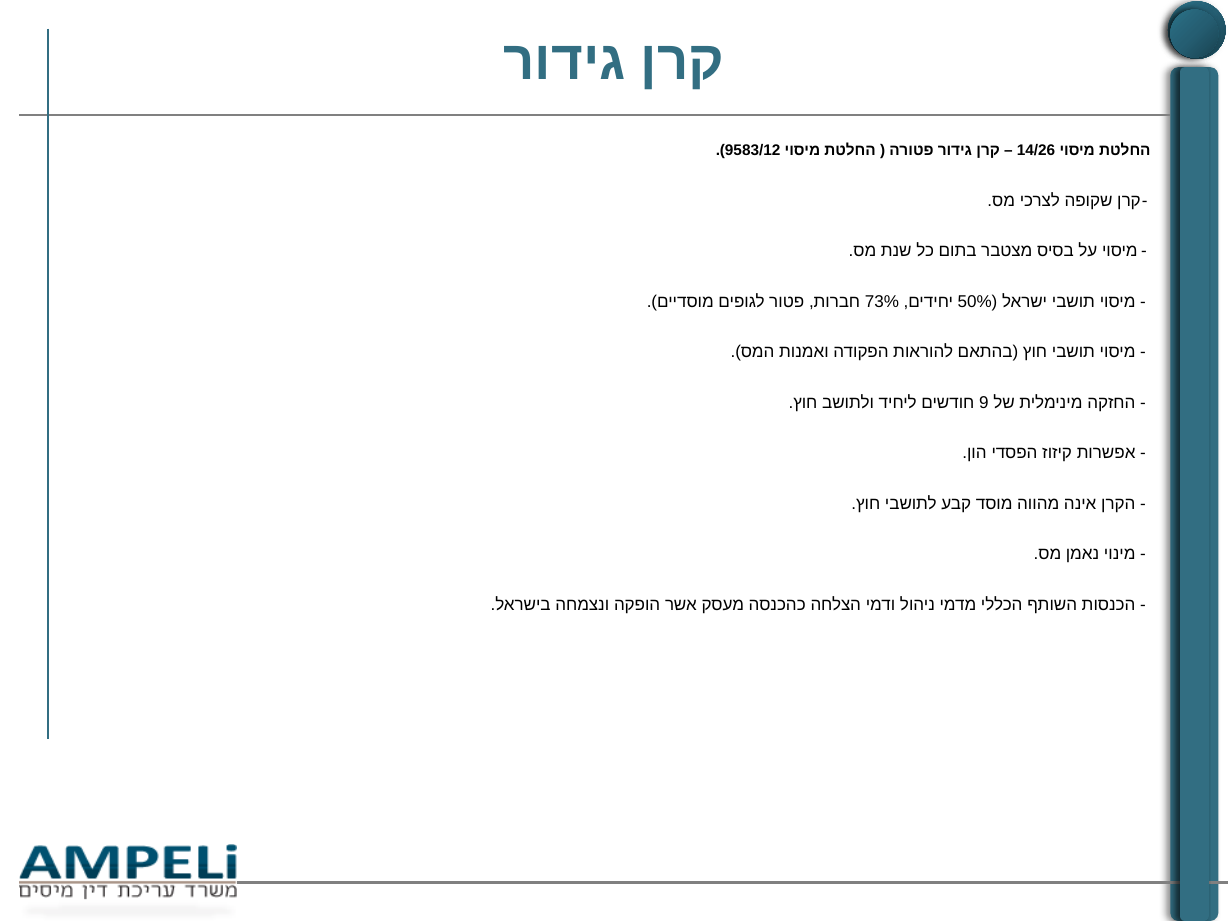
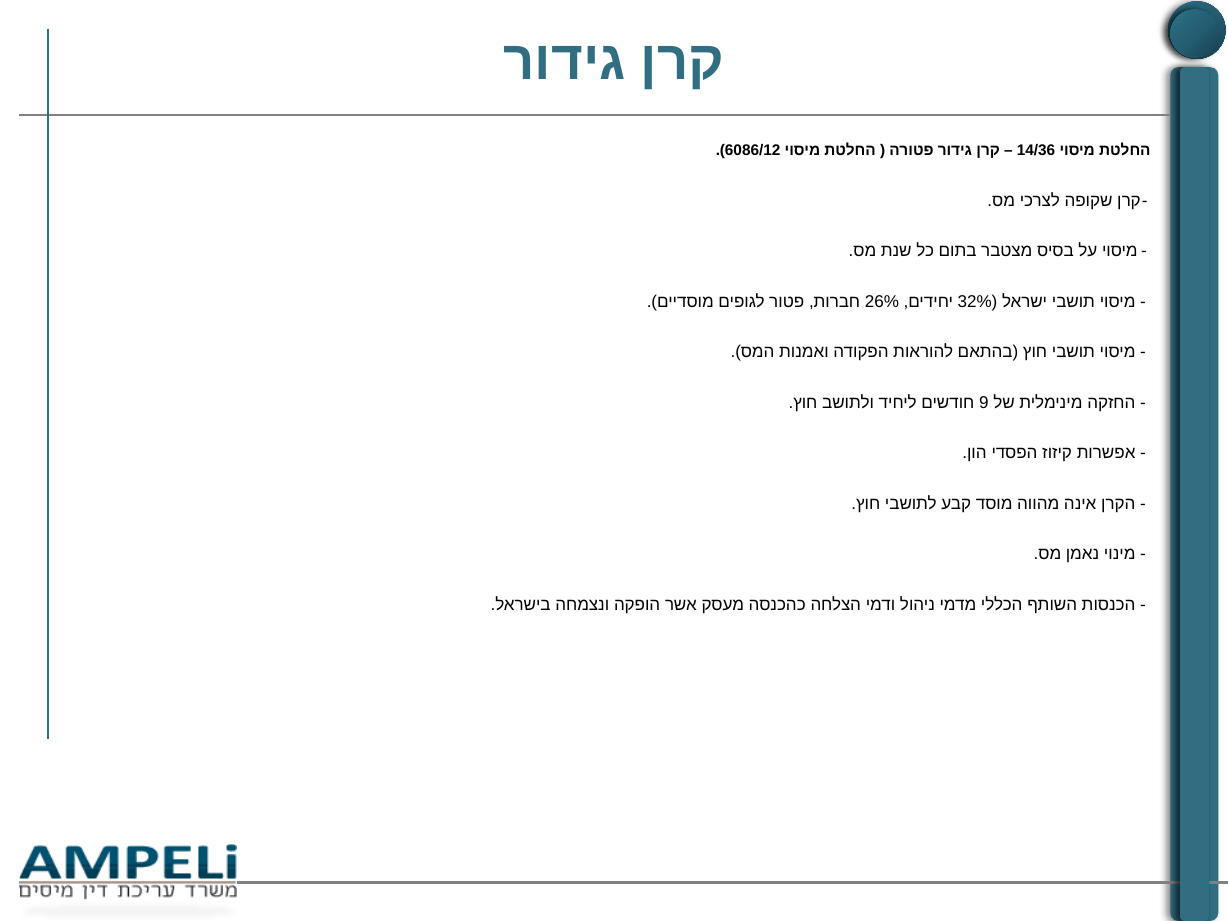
9583/12: 9583/12 -> 6086/12 (753, 151)
14/26: 14/26 -> 14/36 (1036, 151)
73%: 73% -> 26% (882, 301)
50%: 50% -> 32% (975, 301)
